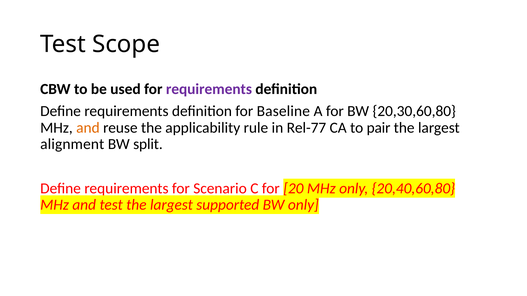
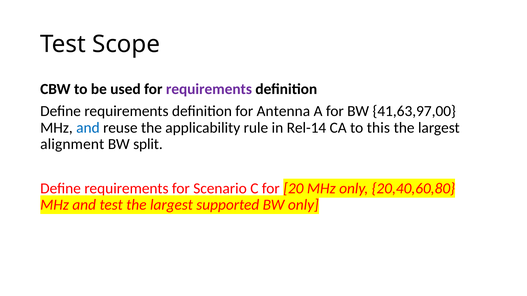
Baseline: Baseline -> Antenna (283, 111)
20,30,60,80: 20,30,60,80 -> 41,63,97,00 (414, 111)
and colour: orange -> blue (88, 128)
Rel-77: Rel-77 -> Rel-14 (306, 128)
pair: pair -> this (378, 128)
